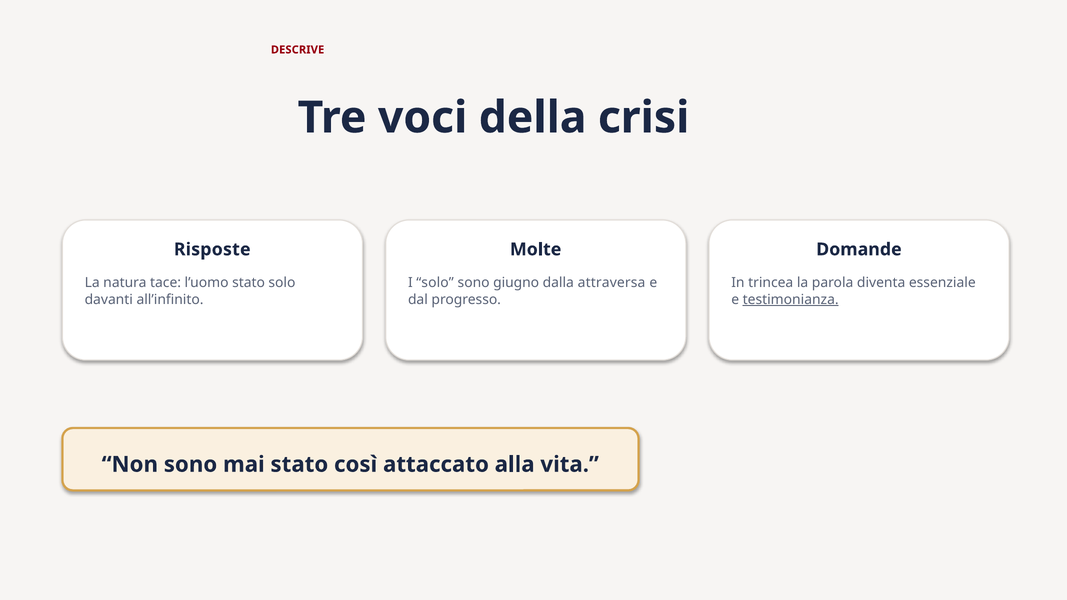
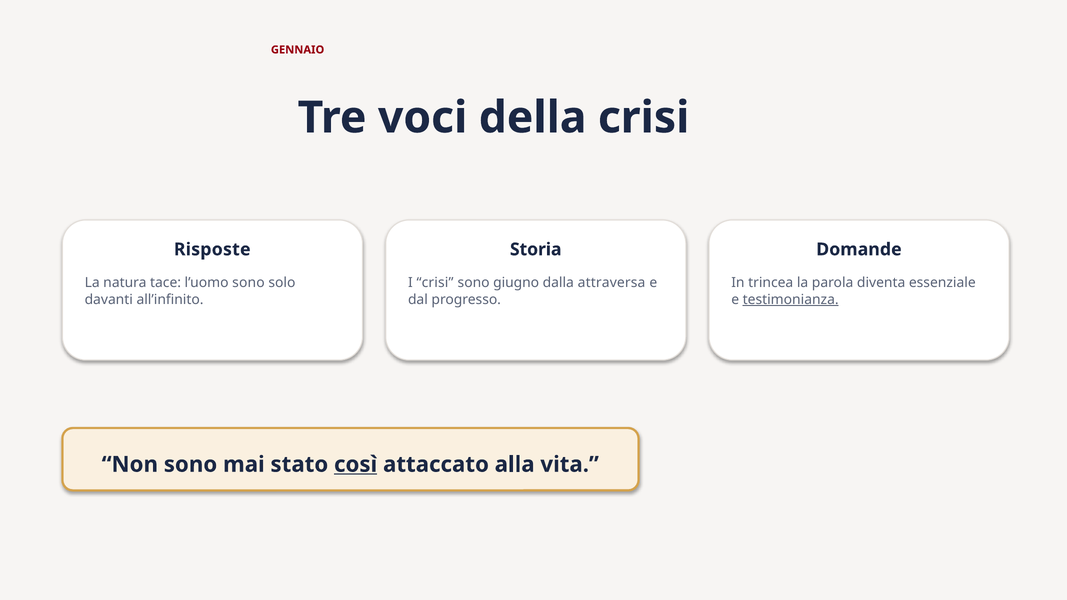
DESCRIVE: DESCRIVE -> GENNAIO (298, 50)
Molte: Molte -> Storia (536, 250)
l’uomo stato: stato -> sono (248, 283)
I solo: solo -> crisi (435, 283)
così underline: none -> present (356, 465)
